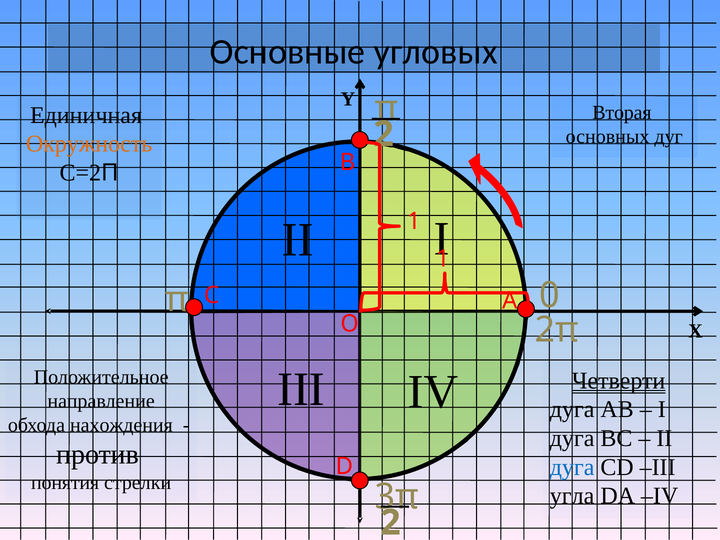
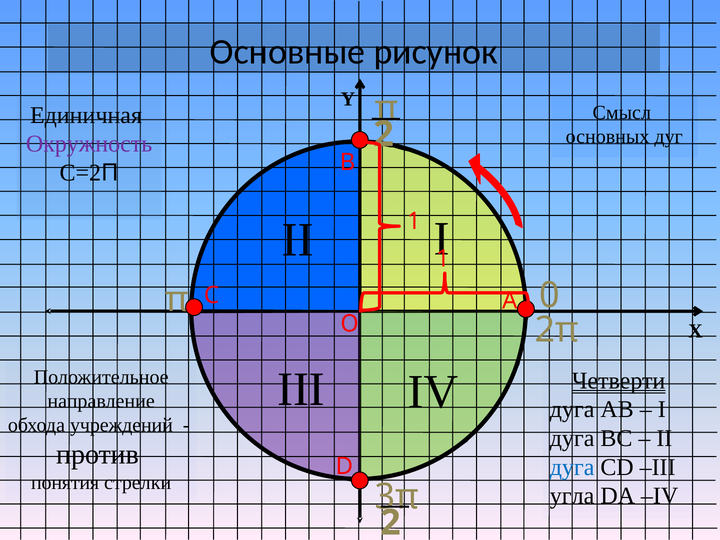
угловых: угловых -> рисунок (436, 52)
Вторая: Вторая -> Смысл (622, 113)
Окружность colour: orange -> purple (89, 144)
нахождения: нахождения -> учреждений (121, 425)
